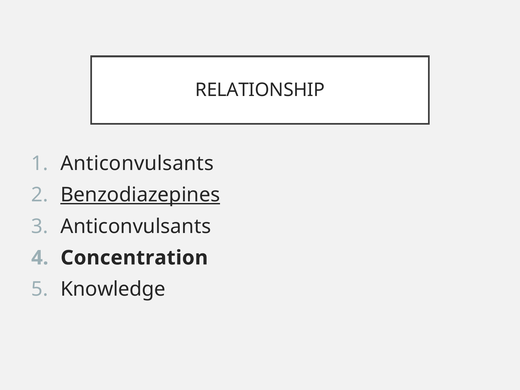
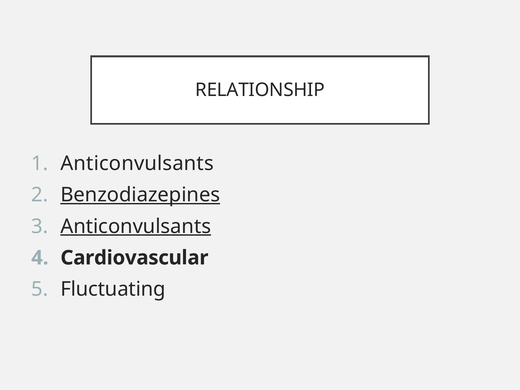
Anticonvulsants underline: none -> present (136, 226)
Concentration: Concentration -> Cardiovascular (134, 258)
Knowledge: Knowledge -> Fluctuating (113, 289)
